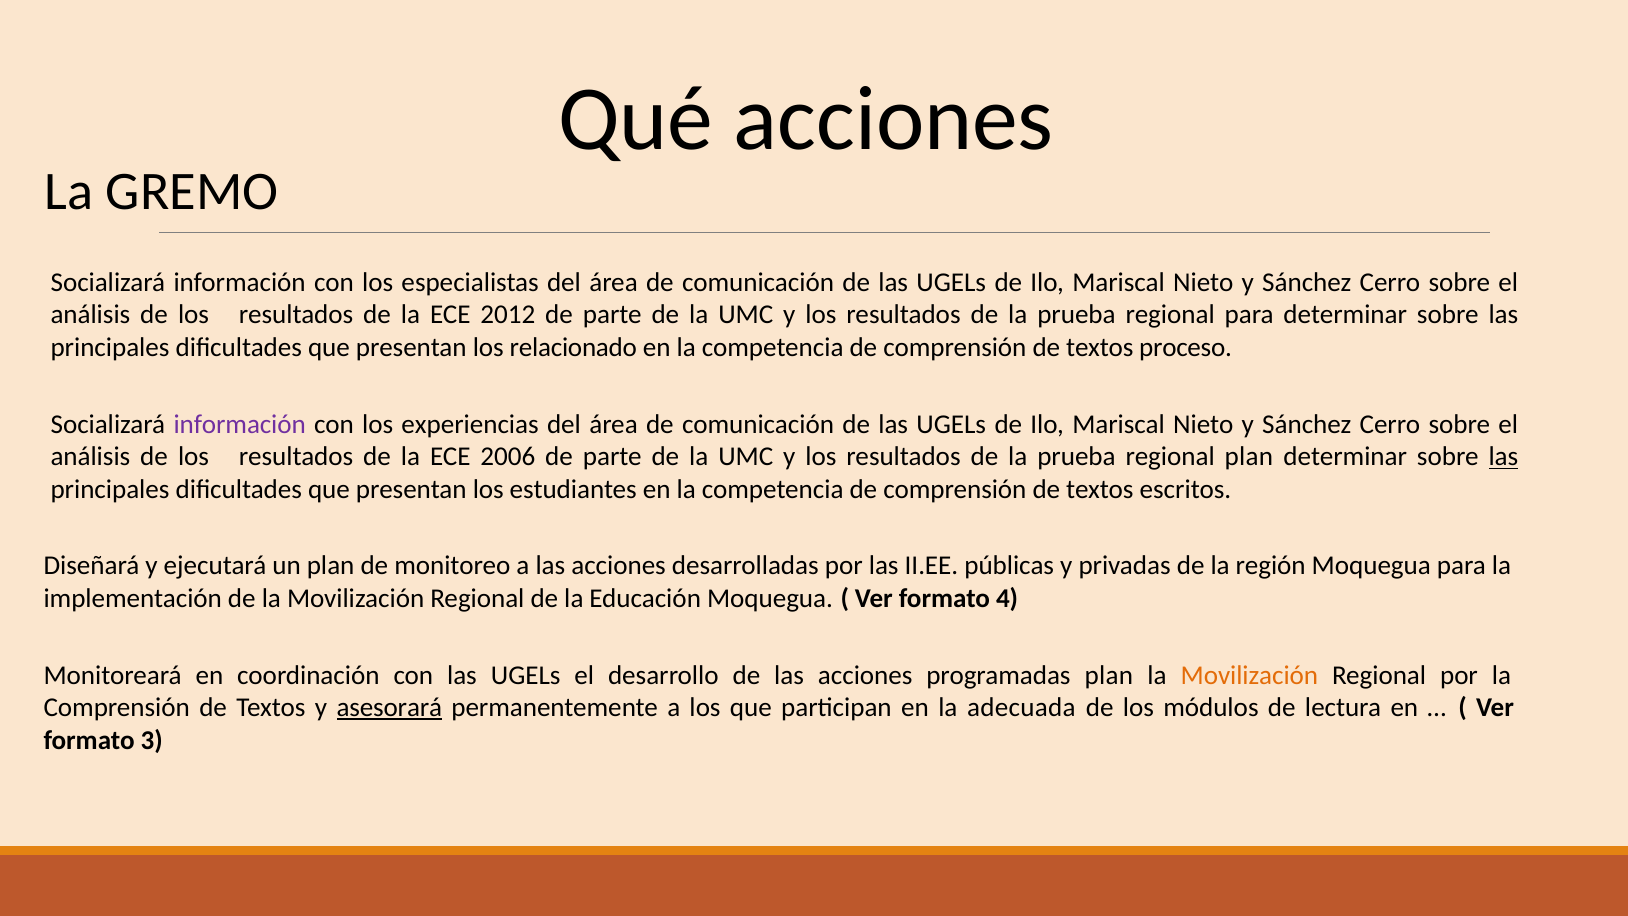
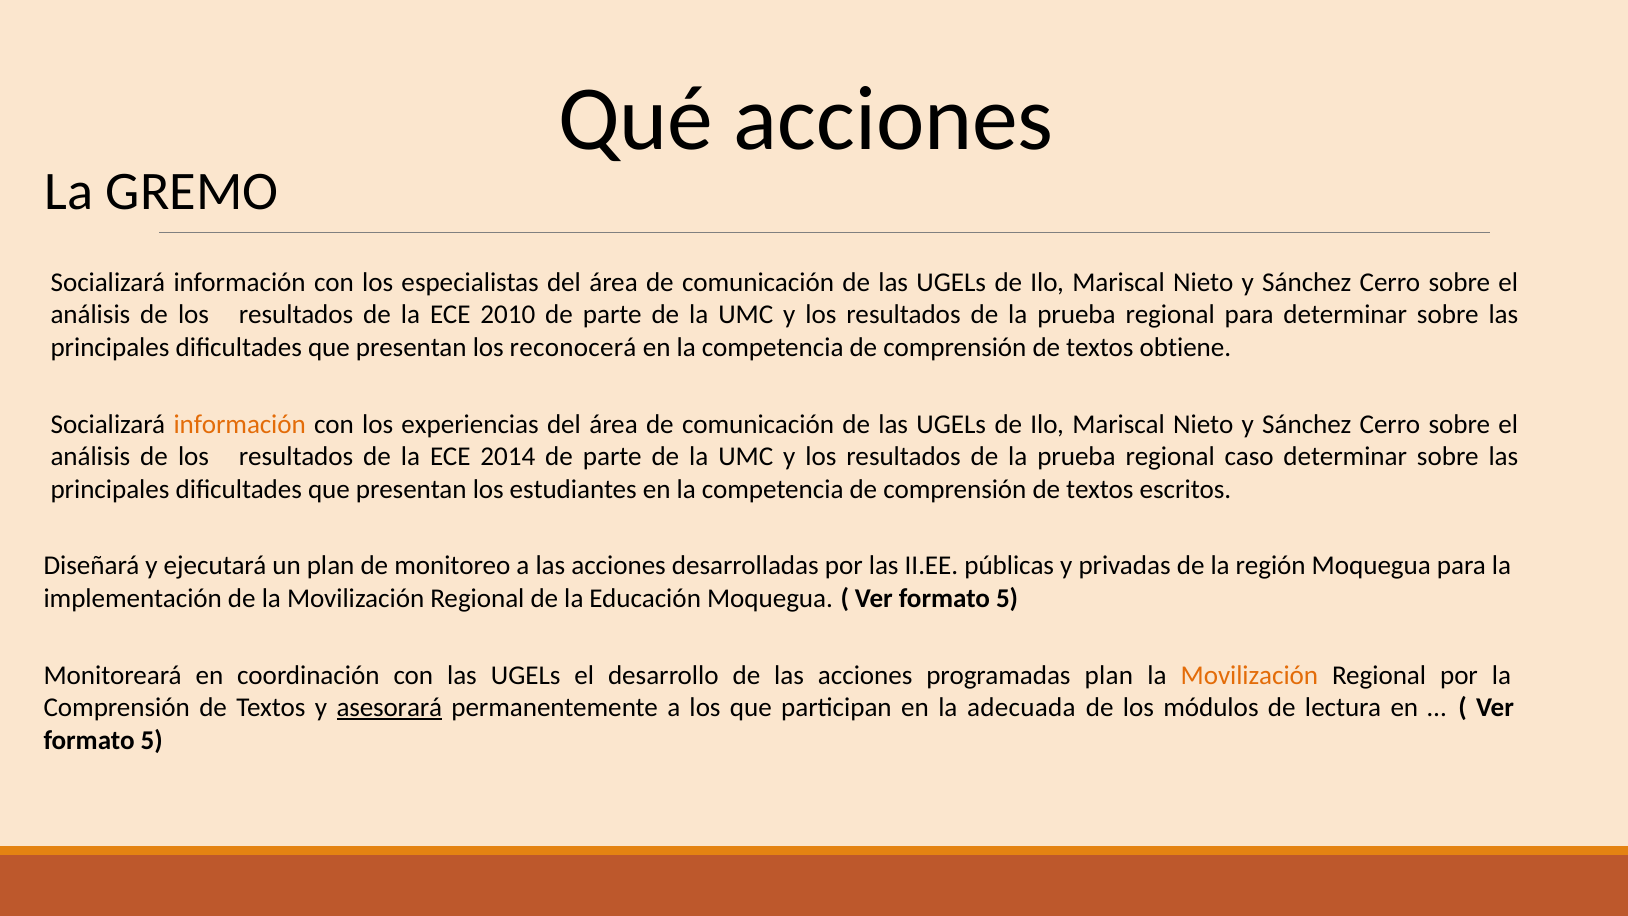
2012: 2012 -> 2010 (508, 315)
relacionado: relacionado -> reconocerá (573, 347)
proceso: proceso -> obtiene (1185, 347)
información colour: purple -> orange (240, 424)
2006: 2006 -> 2014 (508, 457)
regional plan: plan -> caso (1249, 457)
las underline: present -> none (1503, 457)
4: 4 -> 5 (1007, 598)
3: 3 -> 5 (152, 740)
